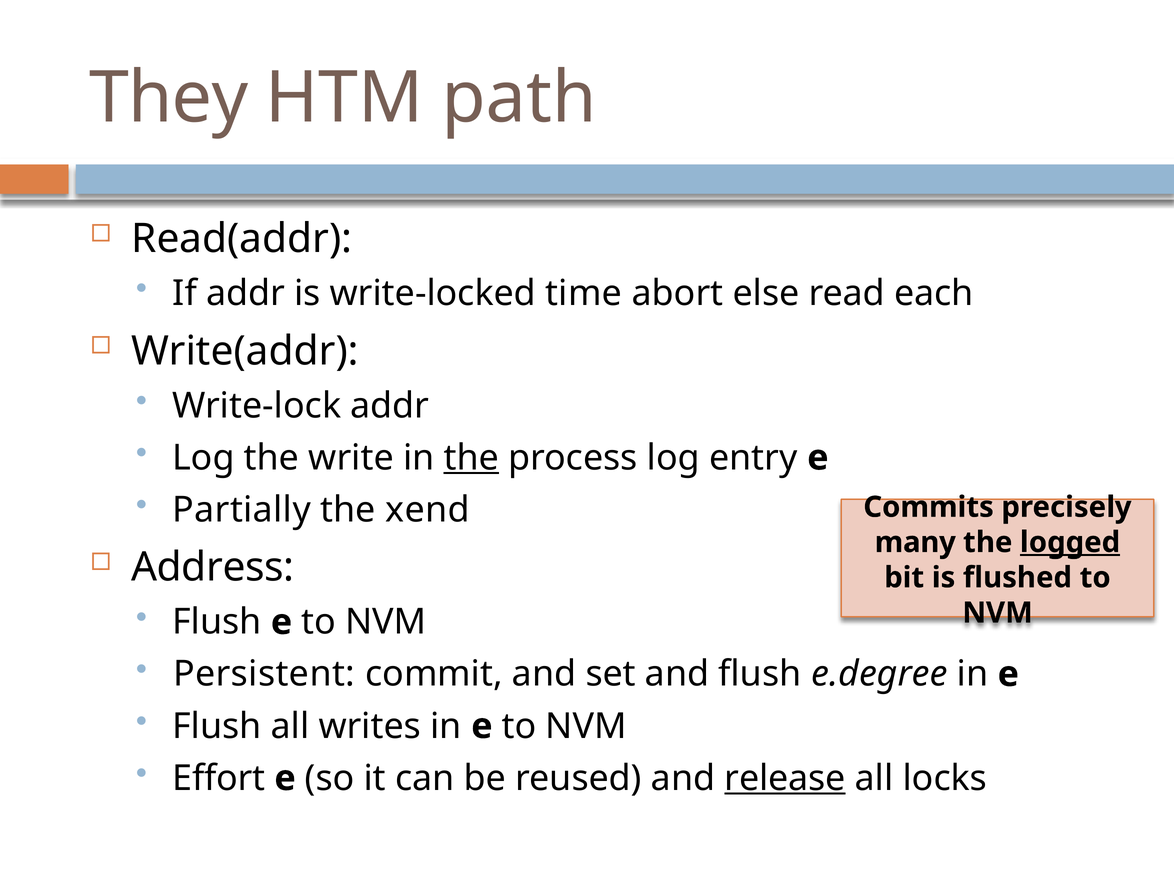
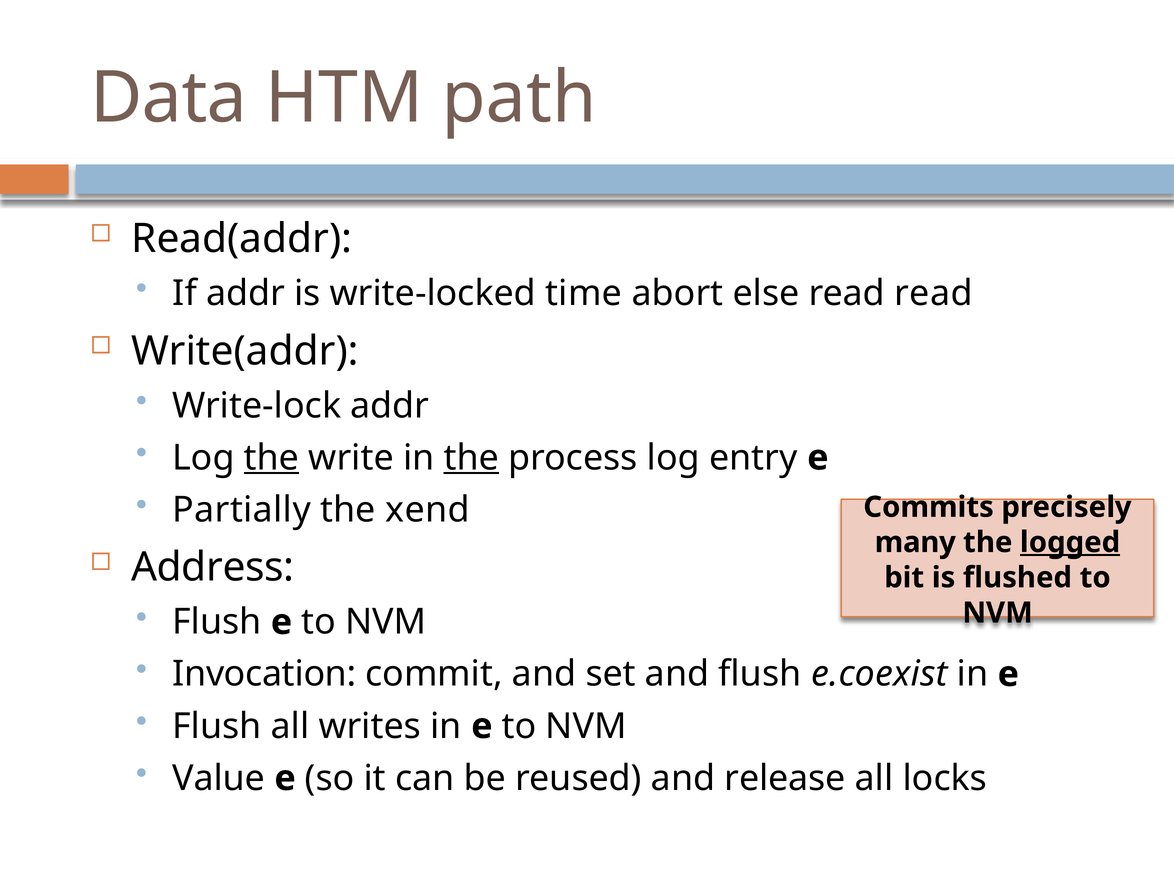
They: They -> Data (169, 98)
read each: each -> read (933, 293)
the underline: none -> present (272, 457)
Persistent: Persistent -> Invocation (264, 674)
e.degree: e.degree -> e.coexist (879, 674)
Effort: Effort -> Value (219, 778)
release underline: present -> none (785, 778)
